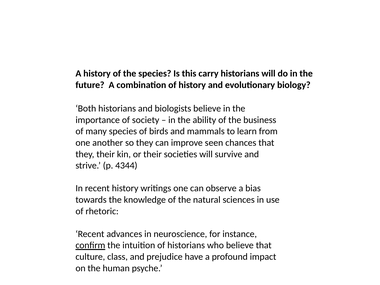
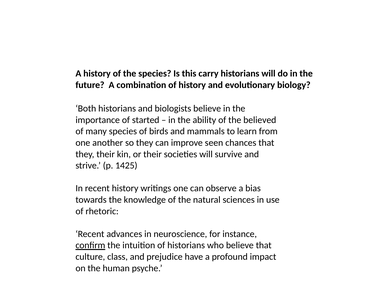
society: society -> started (146, 120)
business: business -> believed (260, 120)
4344: 4344 -> 1425 (126, 166)
